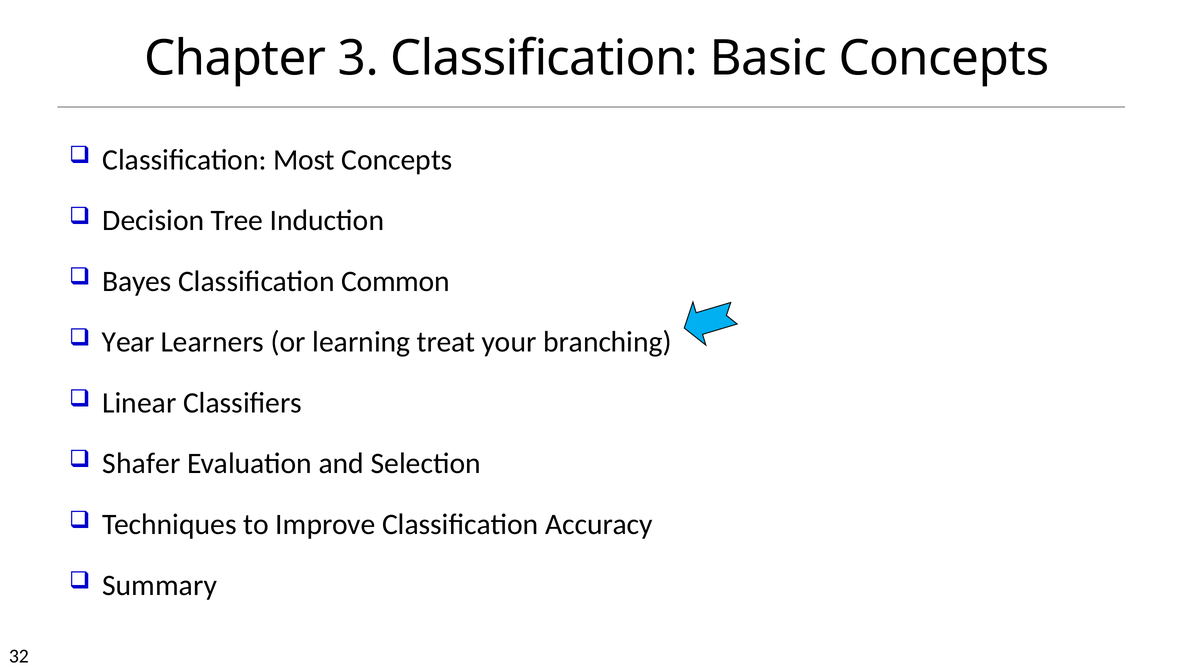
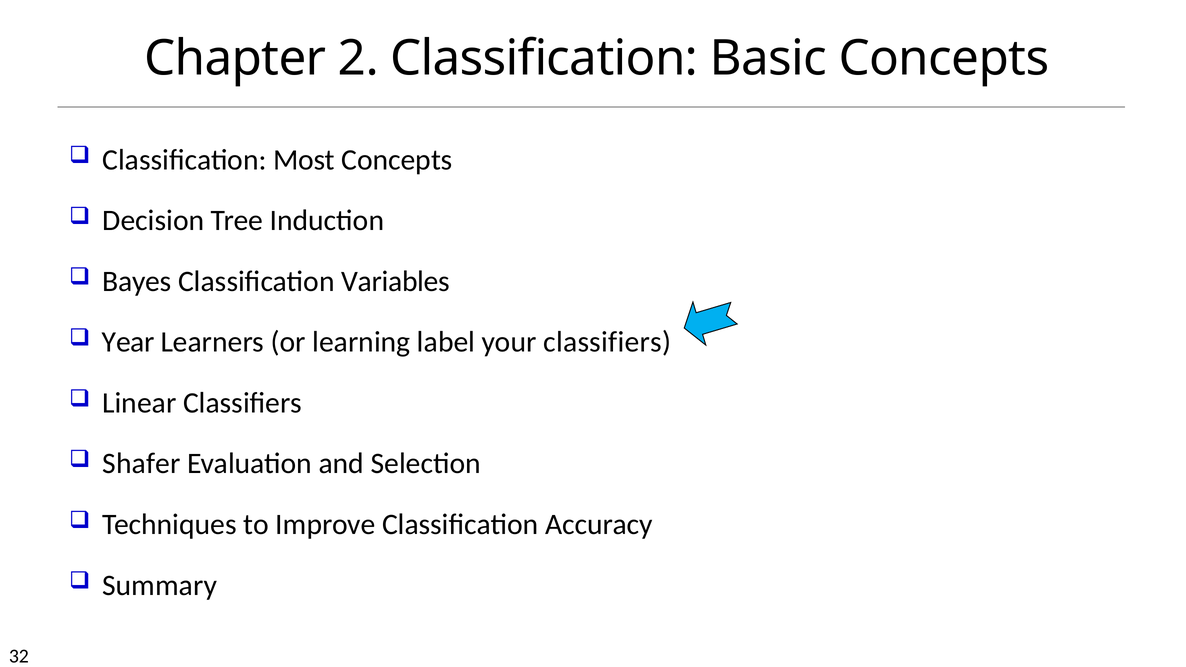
3: 3 -> 2 (358, 58)
Common: Common -> Variables (395, 281)
treat: treat -> label (446, 342)
your branching: branching -> classifiers (607, 342)
